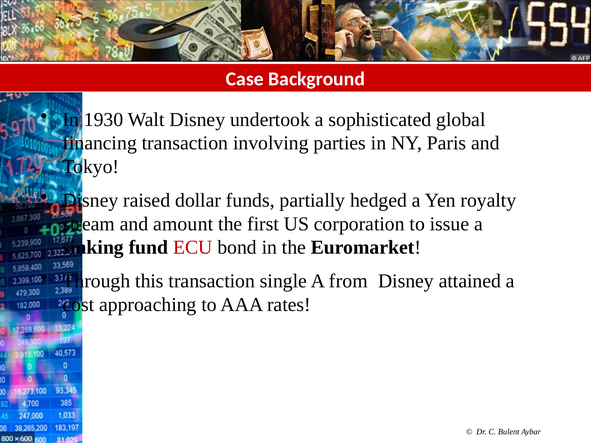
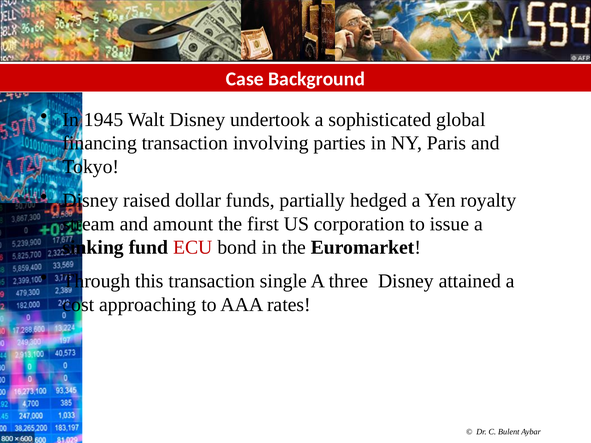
1930: 1930 -> 1945 (104, 120)
from: from -> three (349, 281)
